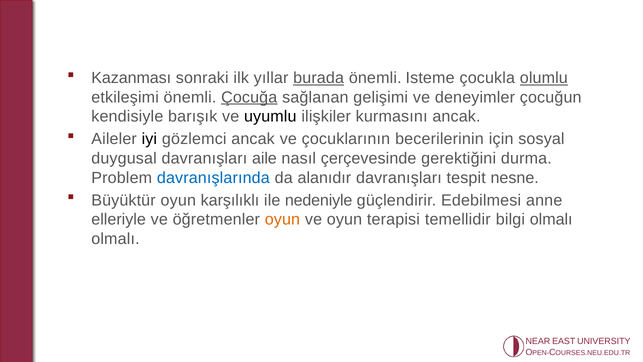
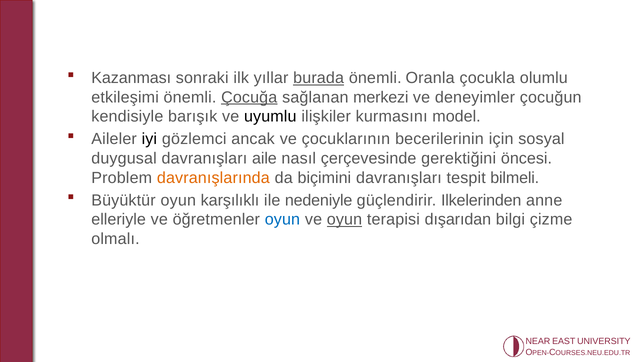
Isteme: Isteme -> Oranla (430, 78)
olumlu underline: present -> none (544, 78)
gelişimi: gelişimi -> merkezi (381, 97)
kurmasını ancak: ancak -> model (457, 116)
durma: durma -> öncesi (526, 158)
davranışlarında colour: blue -> orange (213, 178)
alanıdır: alanıdır -> biçimini (324, 178)
nesne: nesne -> bilmeli (515, 178)
Edebilmesi: Edebilmesi -> Ilkelerinden (481, 200)
oyun colour: orange -> blue (282, 219)
oyun underline: none -> present (344, 219)
temellidir: temellidir -> dışarıdan (458, 219)
bilgi olmalı: olmalı -> çizme (551, 219)
